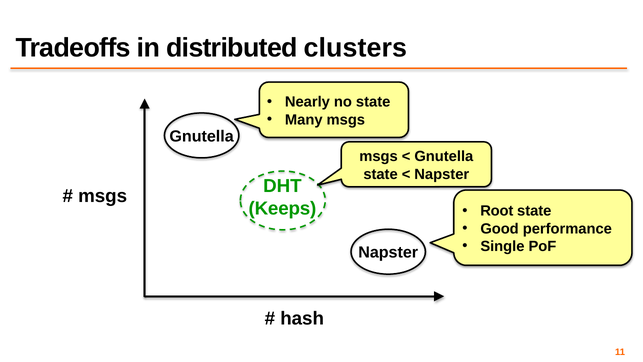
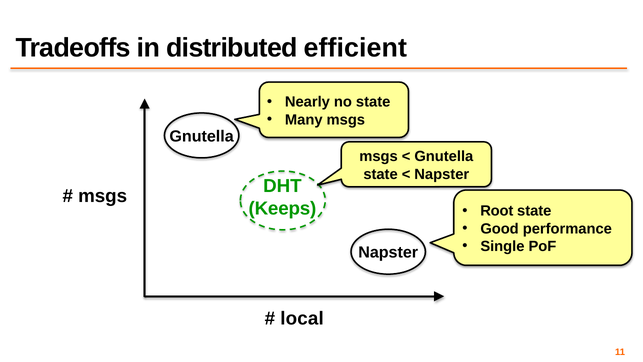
clusters: clusters -> efficient (355, 48)
hash: hash -> local (302, 318)
